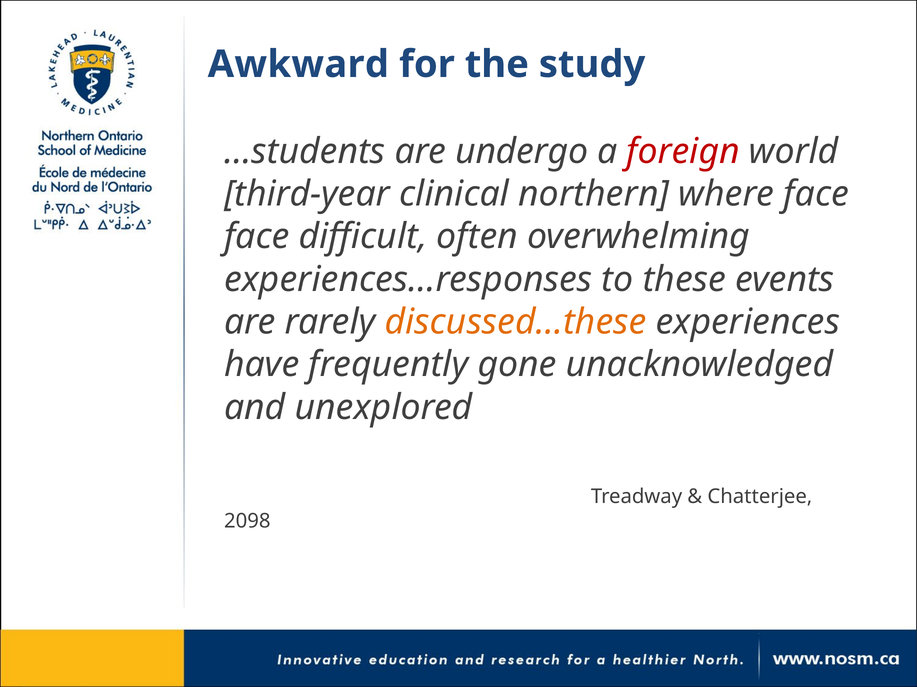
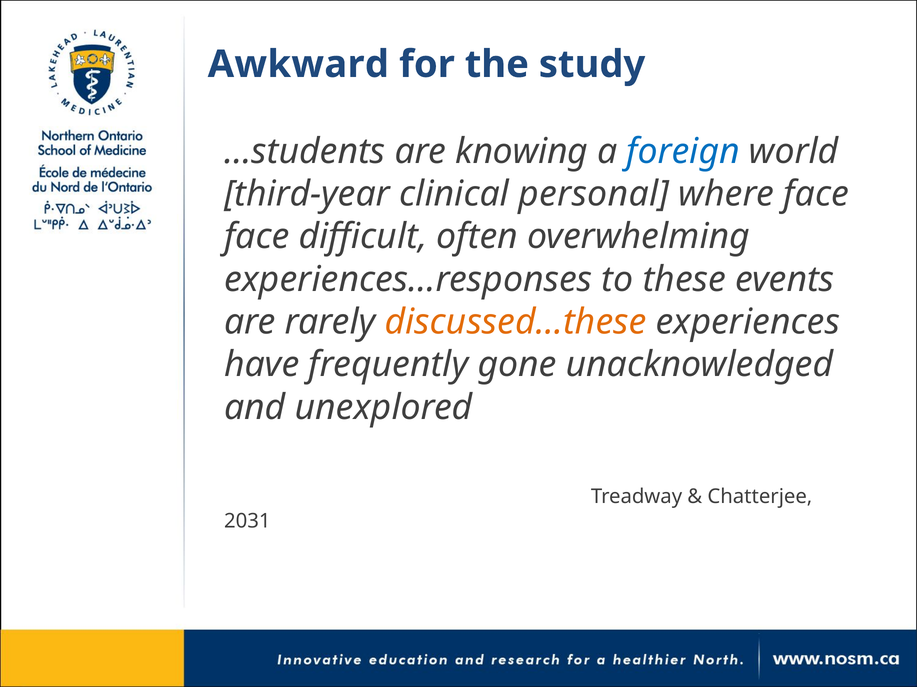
undergo: undergo -> knowing (522, 151)
foreign colour: red -> blue (683, 151)
northern: northern -> personal (594, 194)
2098: 2098 -> 2031 (247, 522)
